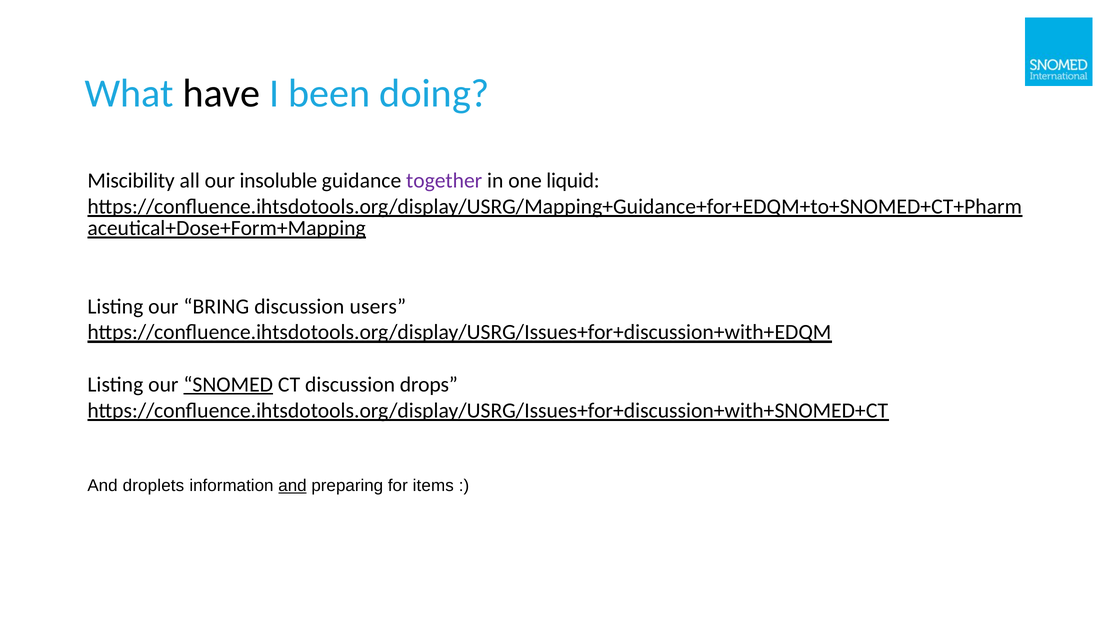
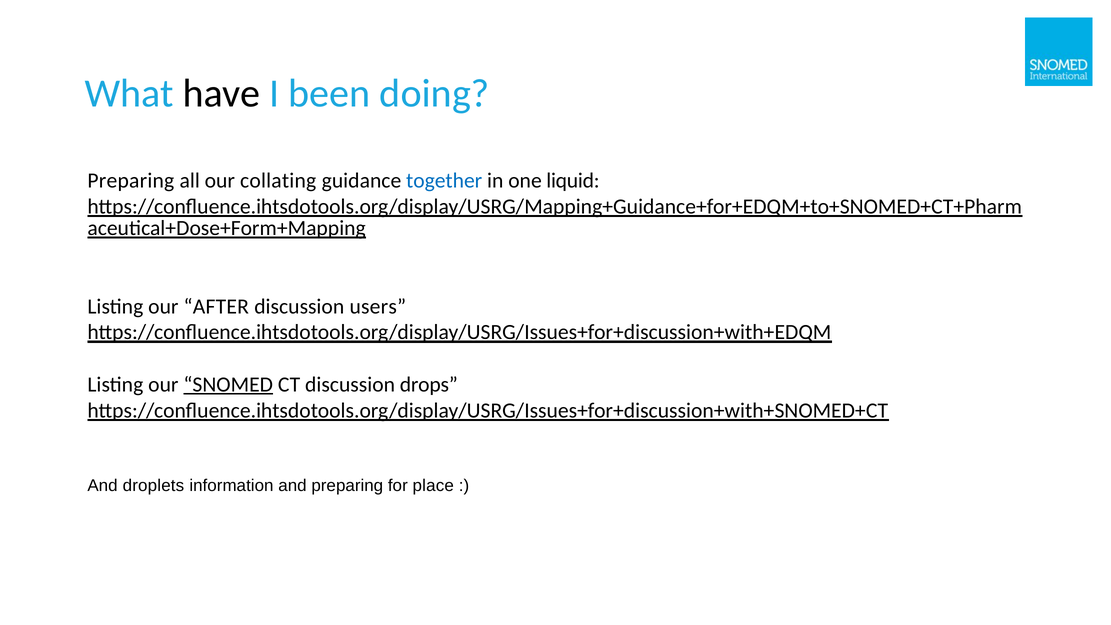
Miscibility: Miscibility -> Preparing (131, 181)
insoluble: insoluble -> collating (278, 181)
together colour: purple -> blue (444, 181)
BRING: BRING -> AFTER (216, 306)
and underline: present -> none (292, 486)
items: items -> place (433, 486)
